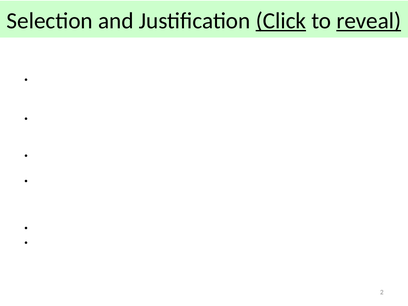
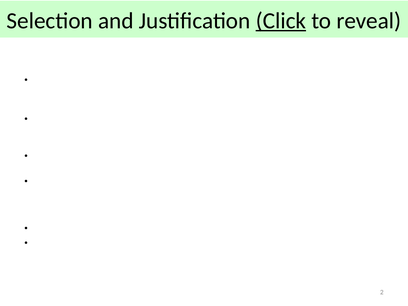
reveal underline: present -> none (369, 21)
